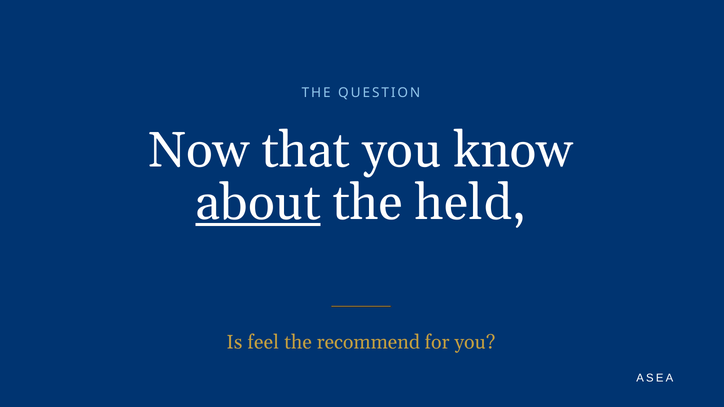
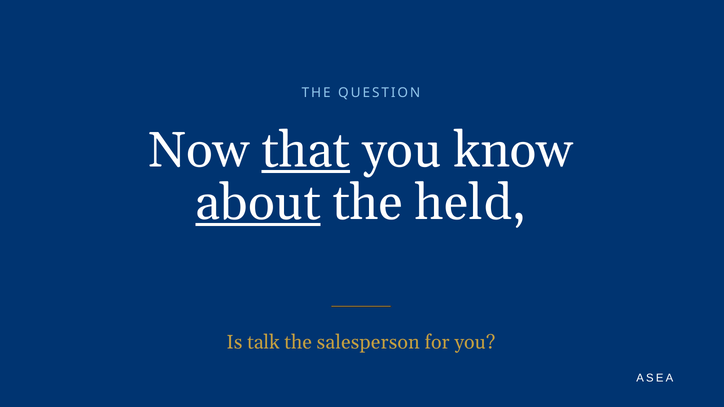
that underline: none -> present (306, 150)
feel: feel -> talk (263, 342)
recommend: recommend -> salesperson (368, 342)
